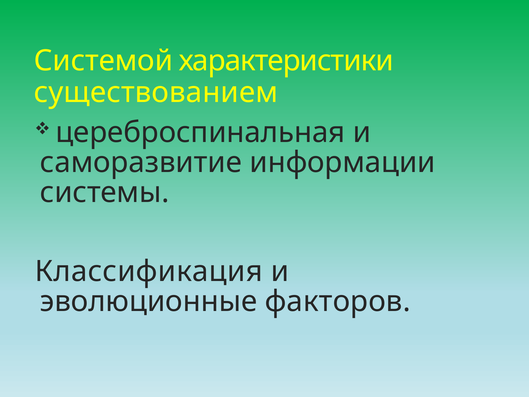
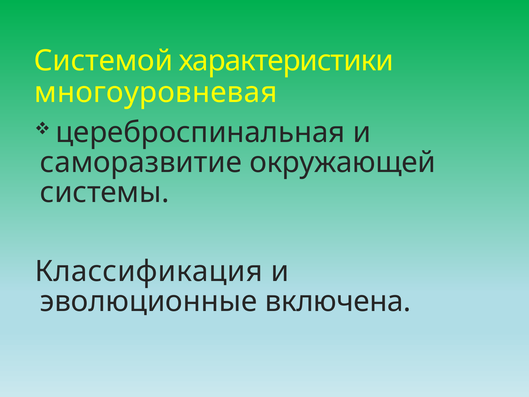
существованием: существованием -> многоуровневая (156, 93)
информации: информации -> окружающей (343, 162)
факторов: факторов -> включена (338, 301)
